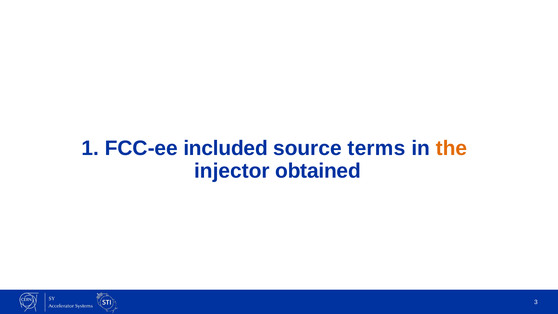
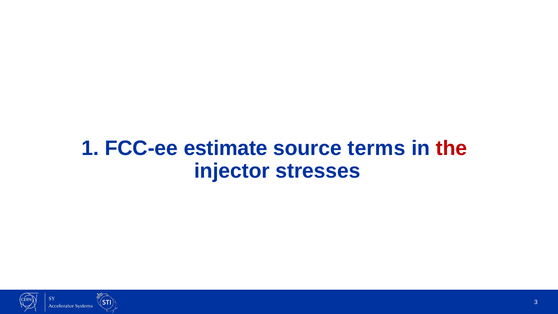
included: included -> estimate (226, 148)
the colour: orange -> red (451, 148)
obtained: obtained -> stresses (318, 171)
